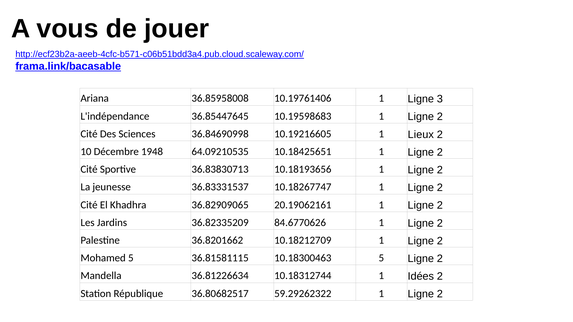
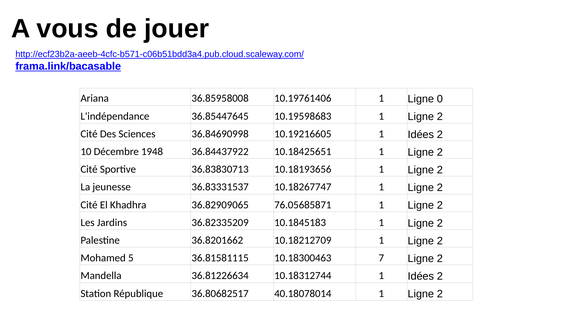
3: 3 -> 0 (440, 99)
10.19216605 1 Lieux: Lieux -> Idées (421, 135)
64.09210535: 64.09210535 -> 36.84437922 (220, 152)
20.19062161: 20.19062161 -> 76.05685871 (303, 205)
84.6770626: 84.6770626 -> 10.1845183 (300, 223)
10.18300463 5: 5 -> 7 (381, 258)
59.29262322: 59.29262322 -> 40.18078014 (303, 294)
